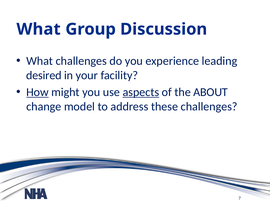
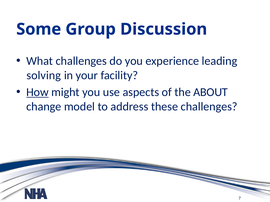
What: What -> Some (39, 29)
desired: desired -> solving (44, 76)
aspects underline: present -> none (141, 92)
